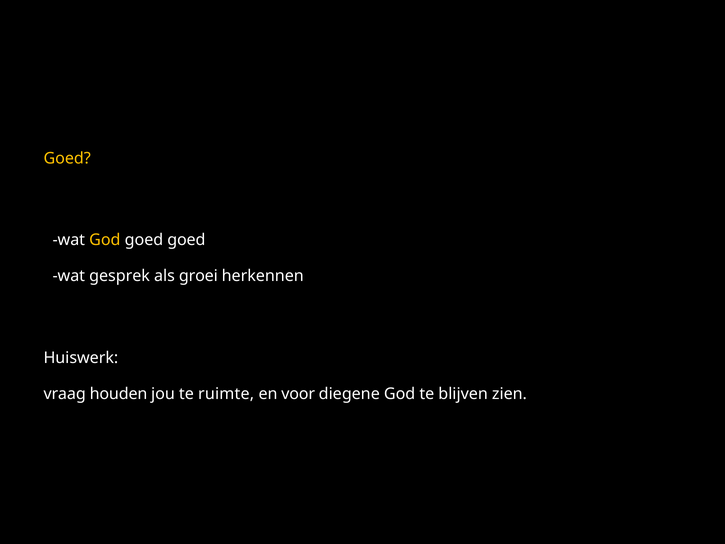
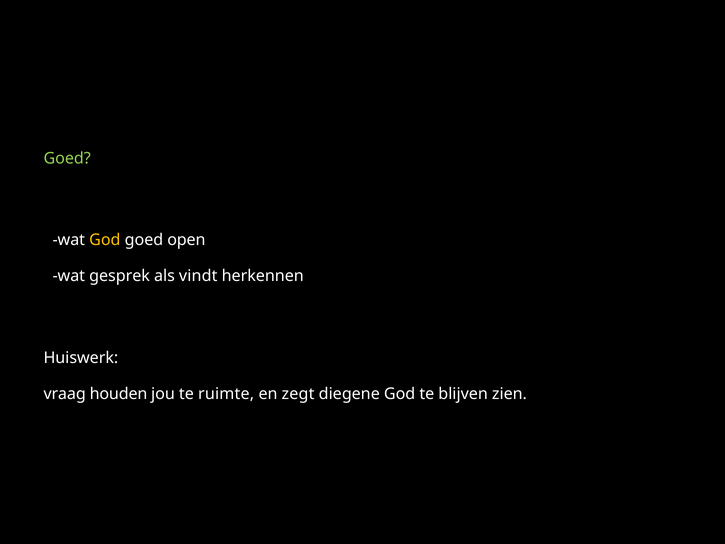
Goed colour: yellow -> light green (67, 158)
goed goed: goed -> open (186, 240)
groei: groei -> vindt (198, 276)
voor: voor -> zegt (298, 394)
